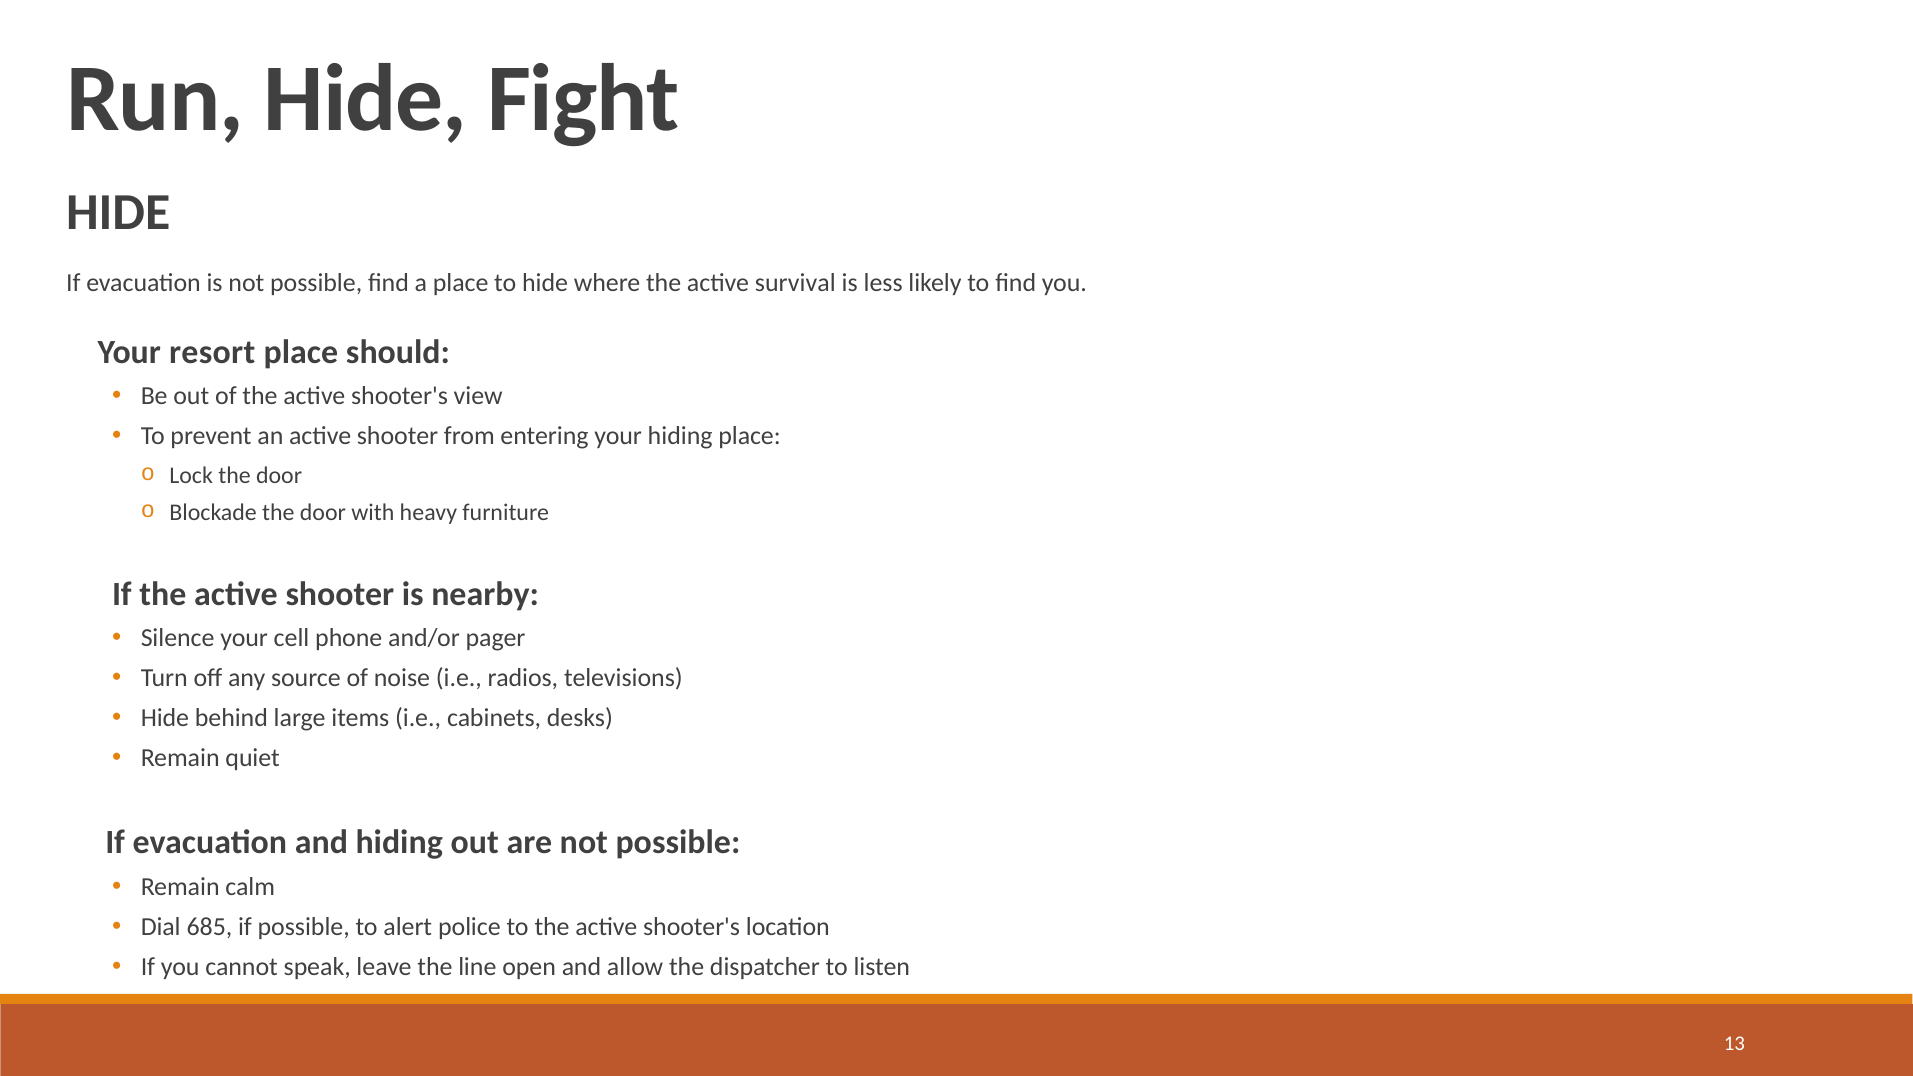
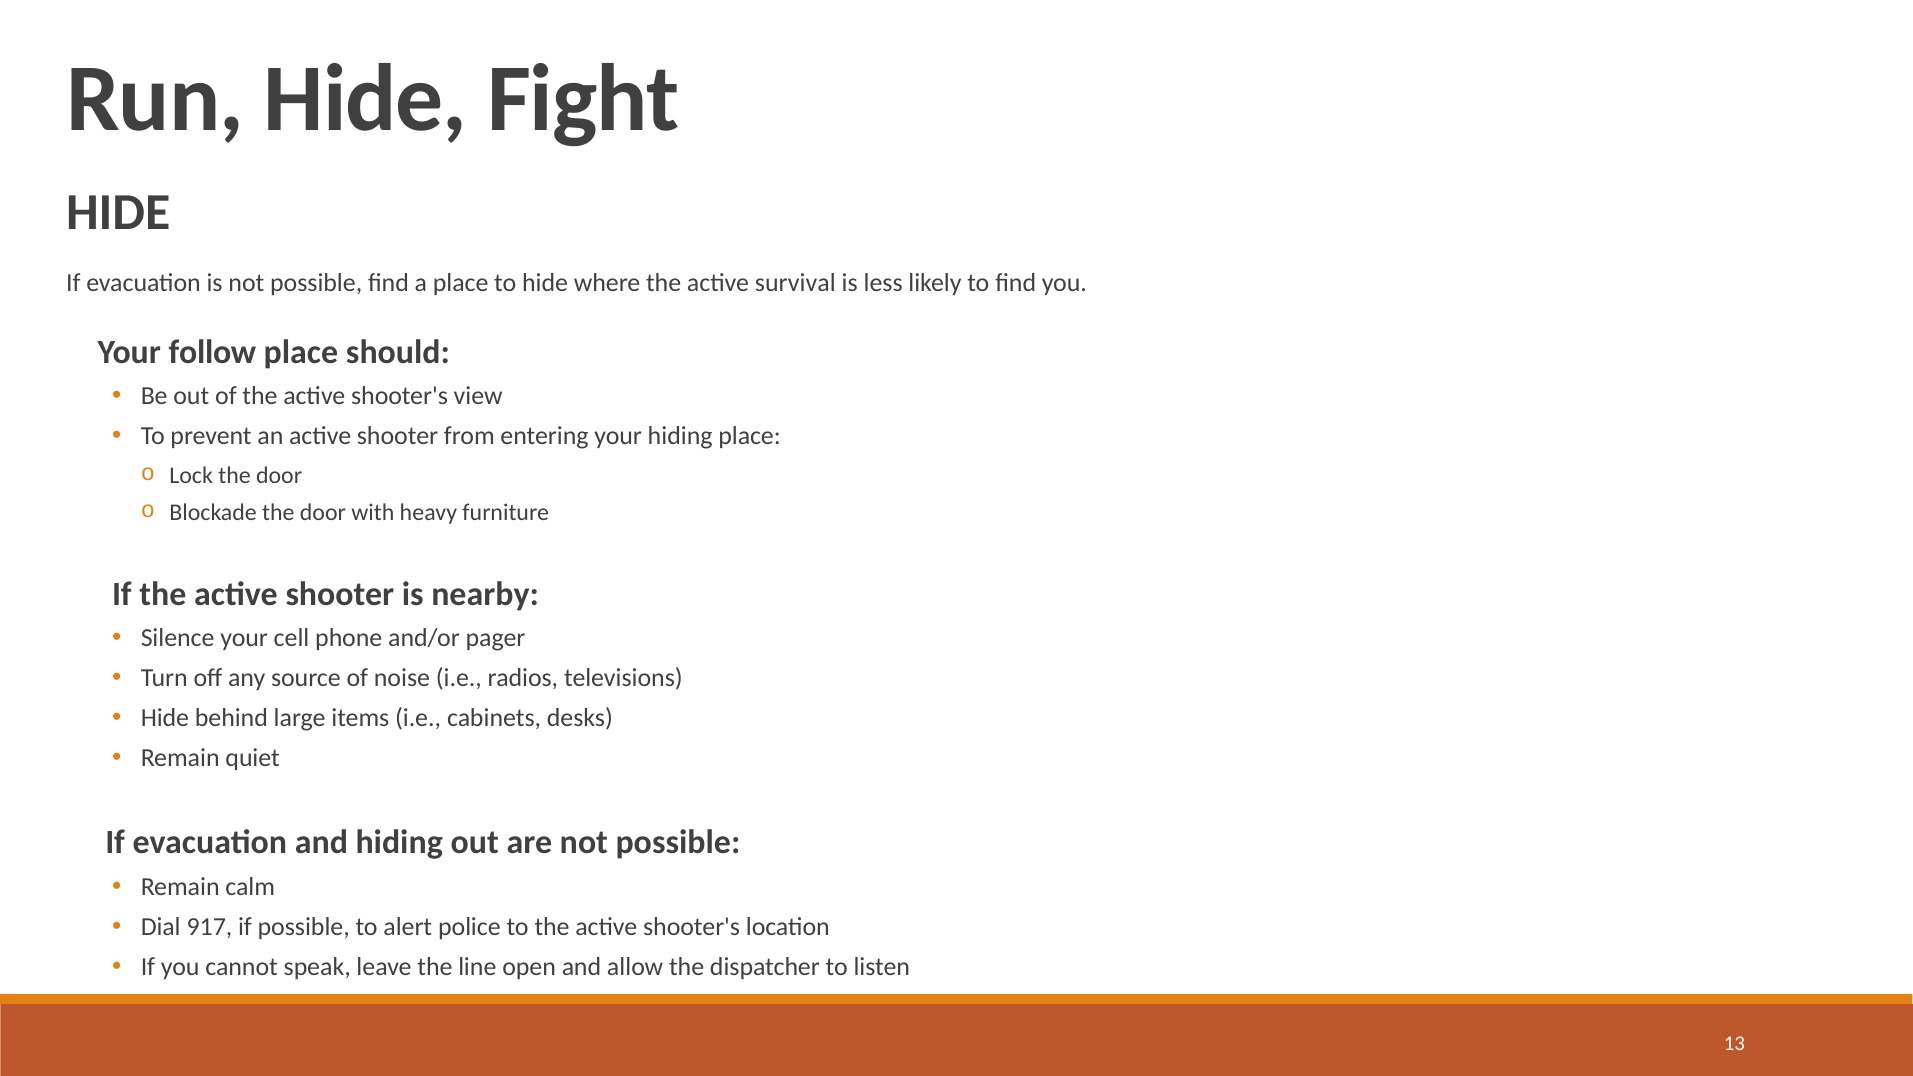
resort: resort -> follow (212, 352)
685: 685 -> 917 (209, 927)
